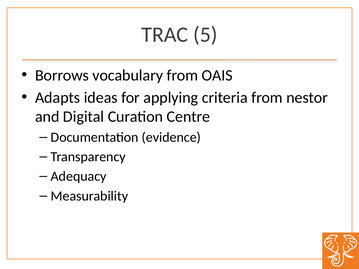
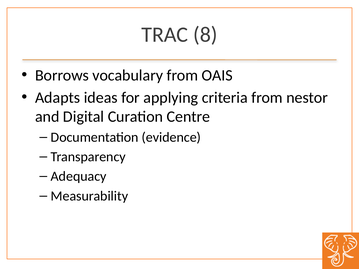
5: 5 -> 8 (205, 35)
